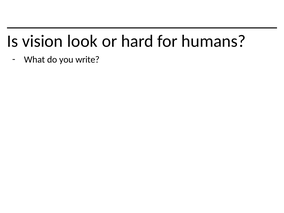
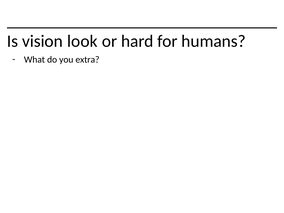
write: write -> extra (87, 60)
